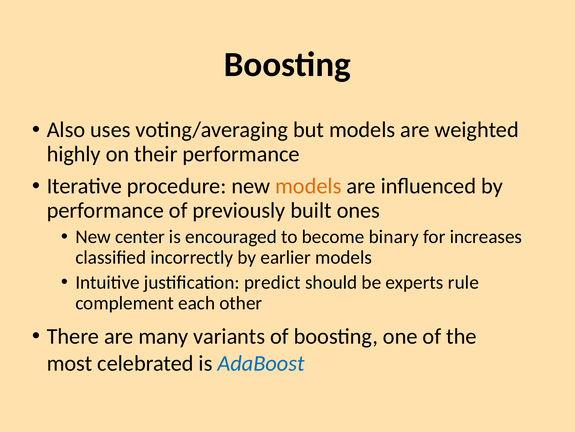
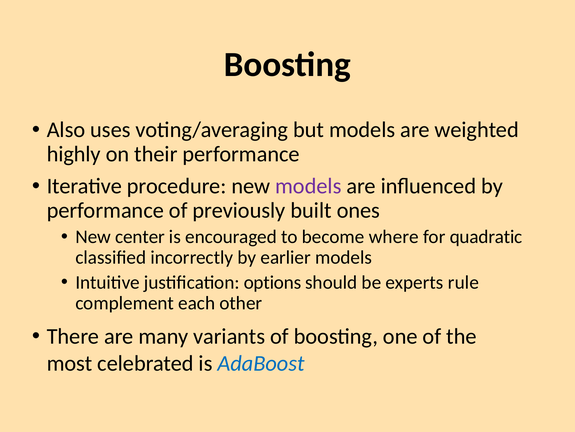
models colour: orange -> purple (308, 186)
binary: binary -> where (394, 237)
increases: increases -> quadratic (486, 237)
predict: predict -> options (272, 282)
